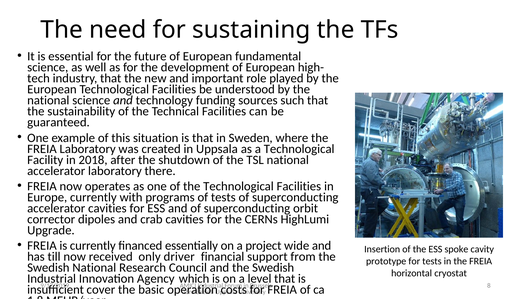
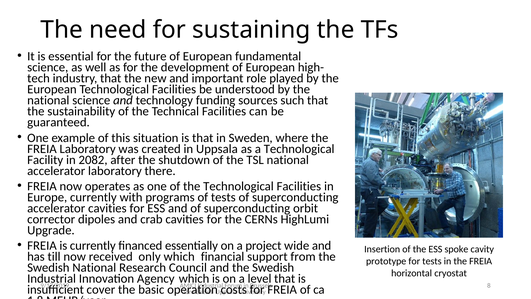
2018: 2018 -> 2082 (93, 160)
only driver: driver -> which (179, 256)
